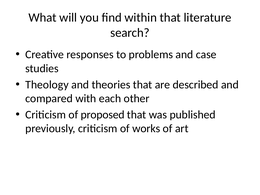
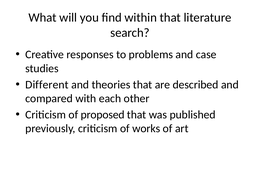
Theology: Theology -> Different (47, 85)
